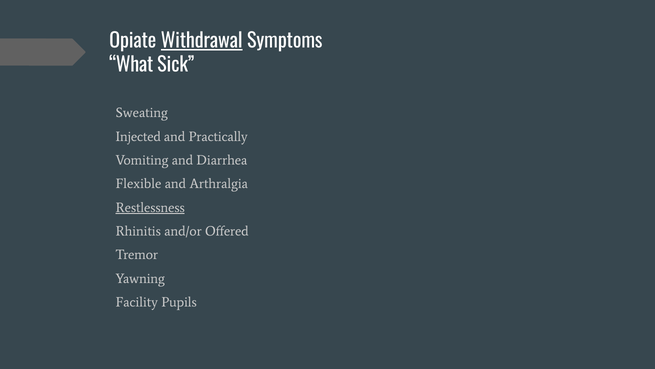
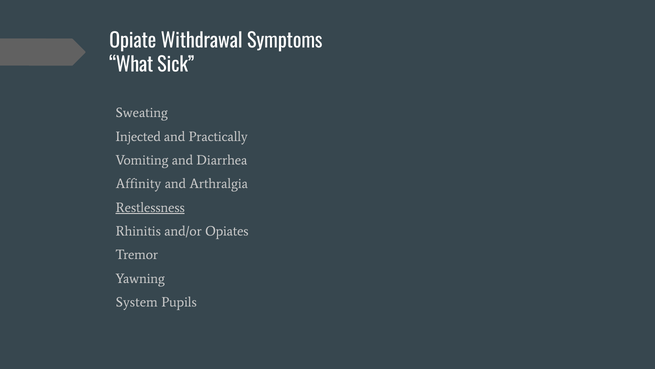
Withdrawal underline: present -> none (202, 41)
Flexible: Flexible -> Affinity (138, 184)
Offered: Offered -> Opiates (227, 231)
Facility: Facility -> System (137, 302)
